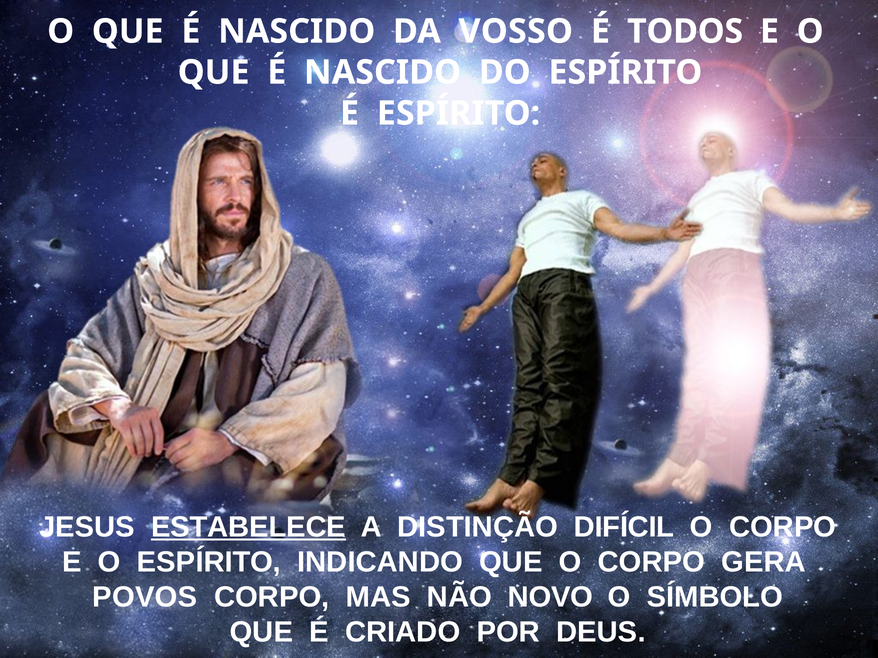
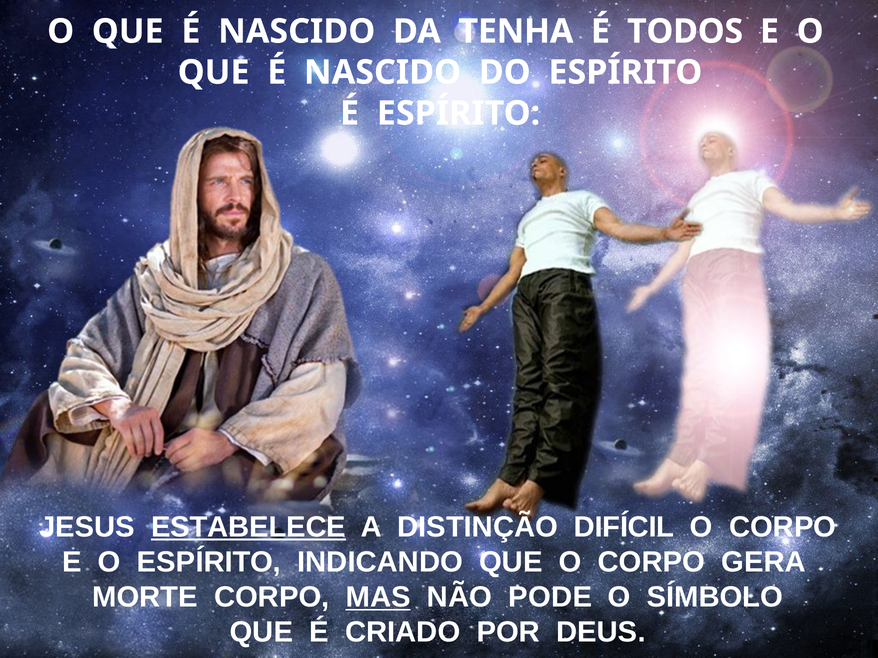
VOSSO: VOSSO -> TENHA (516, 31)
POVOS: POVOS -> MORTE (145, 598)
MAS underline: none -> present (378, 598)
NOVO: NOVO -> PODE (550, 598)
